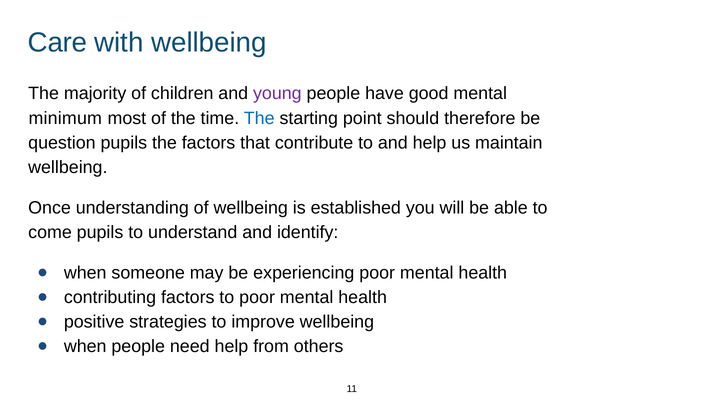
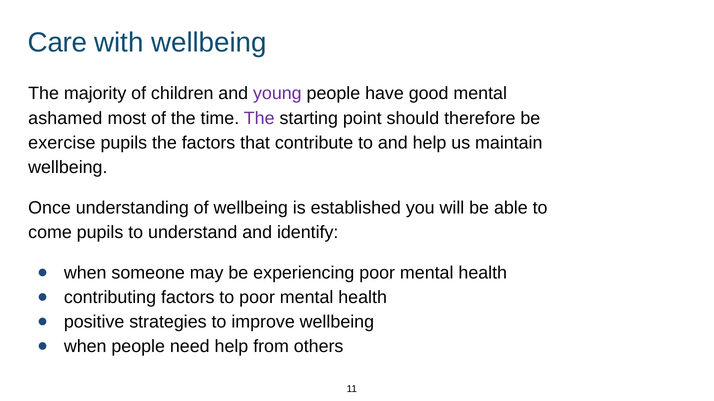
minimum: minimum -> ashamed (65, 118)
The colour: blue -> purple (259, 118)
question: question -> exercise (62, 143)
